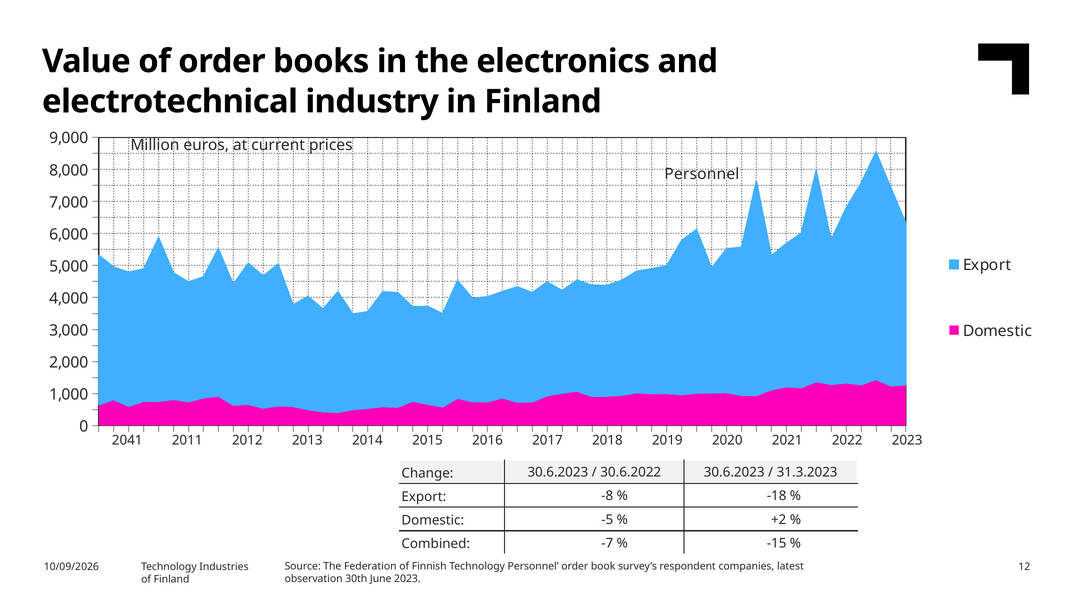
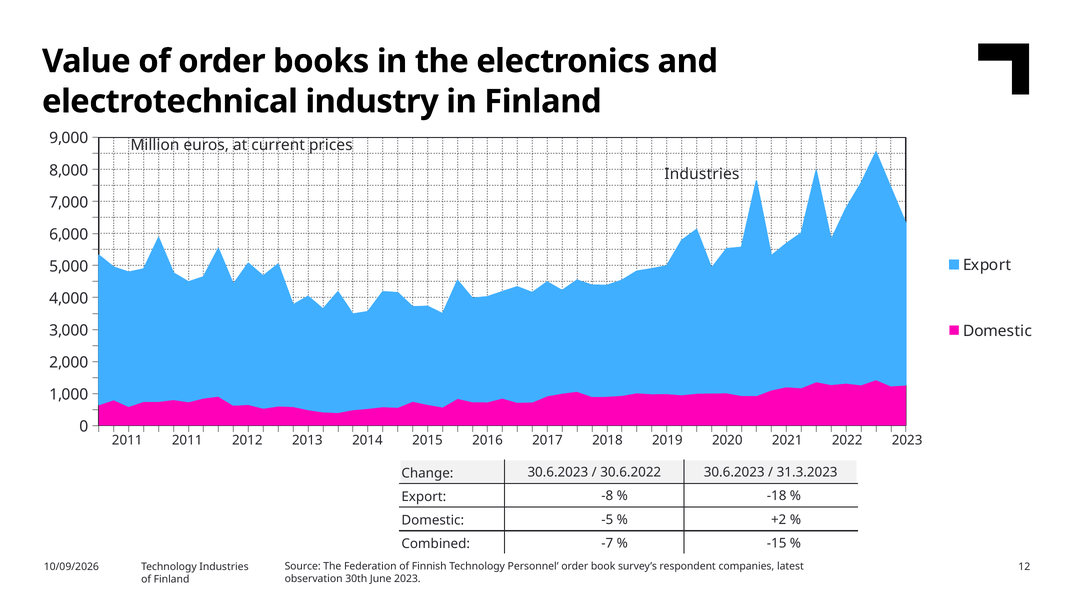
Personnel: Personnel -> Industries (702, 174)
2041: 2041 -> 2011 (127, 441)
